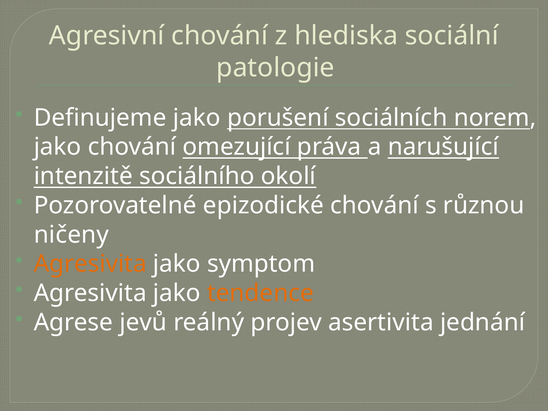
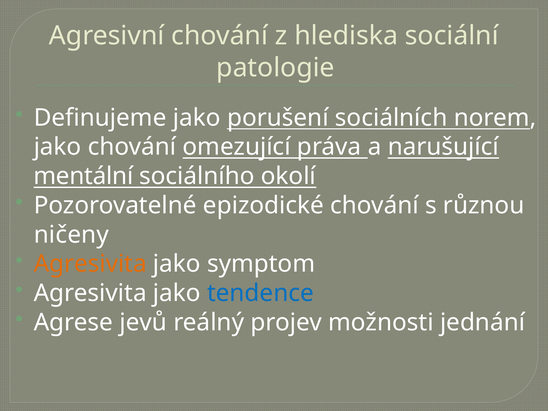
intenzitě: intenzitě -> mentální (83, 176)
tendence colour: orange -> blue (260, 293)
asertivita: asertivita -> možnosti (381, 322)
